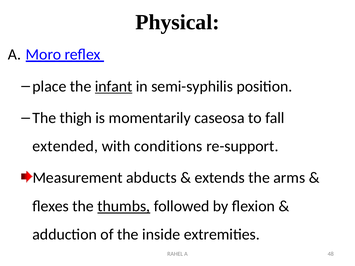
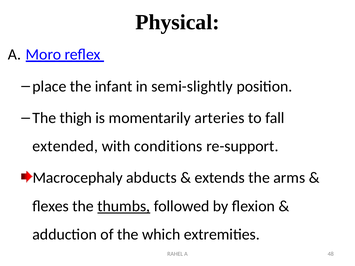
infant underline: present -> none (114, 86)
semi-syphilis: semi-syphilis -> semi-slightly (192, 86)
caseosa: caseosa -> arteries (219, 118)
Measurement: Measurement -> Macrocephaly (78, 178)
inside: inside -> which (161, 235)
